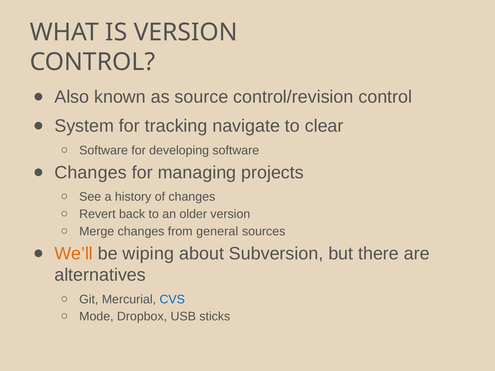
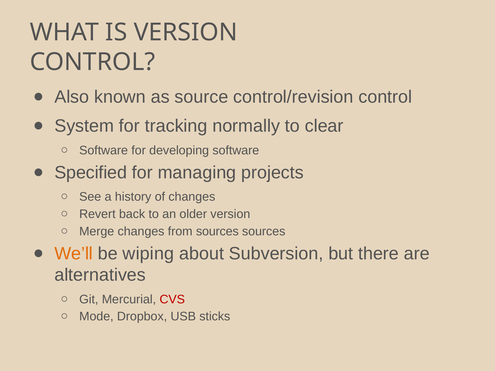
navigate: navigate -> normally (246, 126)
Changes: Changes -> Specified (91, 173)
from general: general -> sources (217, 232)
CVS colour: blue -> red (172, 299)
